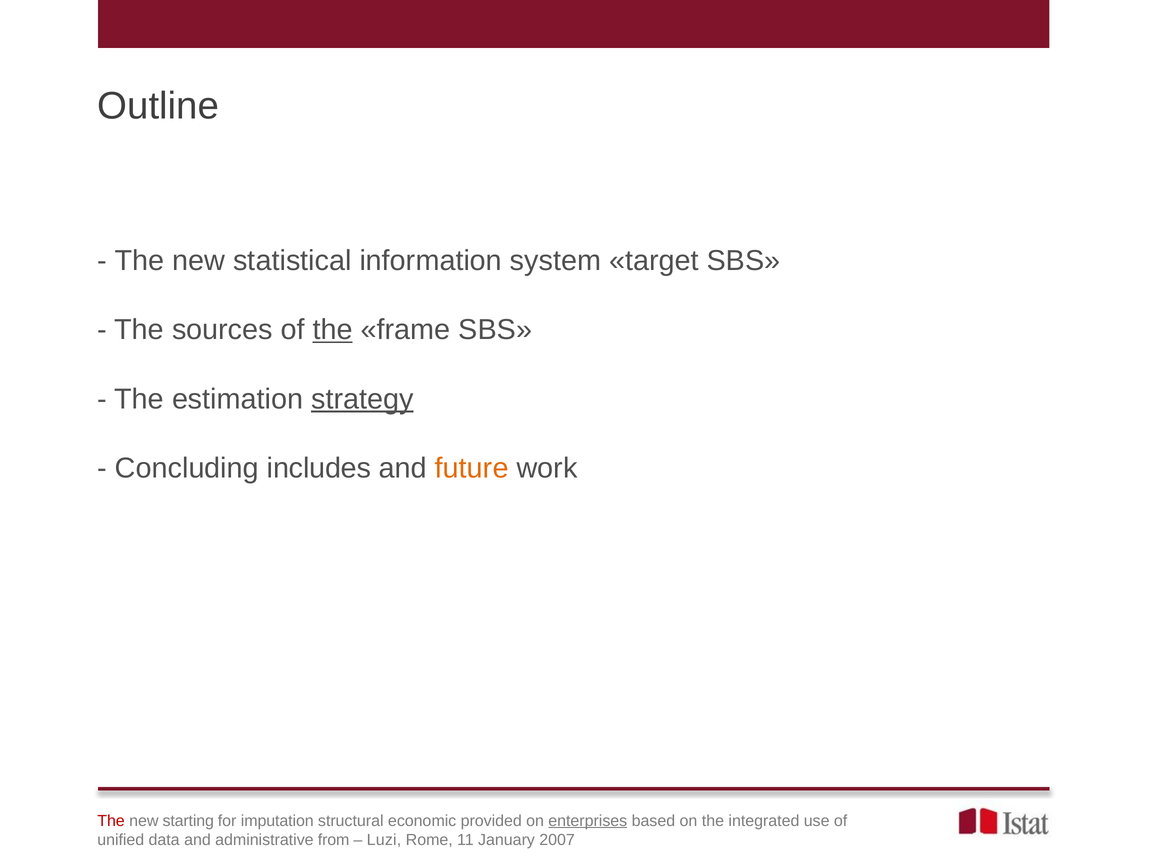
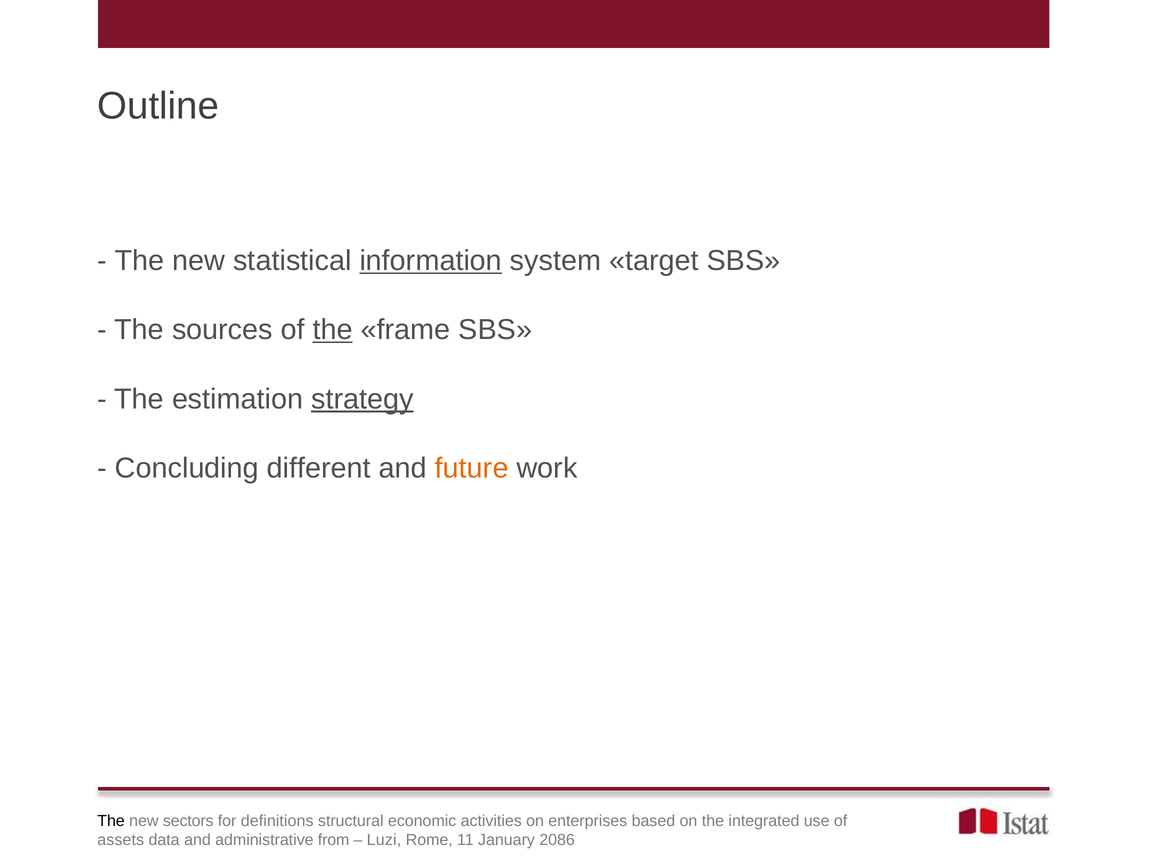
information underline: none -> present (431, 261)
includes: includes -> different (319, 468)
The colour: red -> black (111, 821)
starting: starting -> sectors (188, 821)
imputation: imputation -> definitions (277, 821)
provided: provided -> activities (491, 821)
enterprises underline: present -> none (588, 821)
unified: unified -> assets (121, 840)
2007: 2007 -> 2086 (557, 840)
